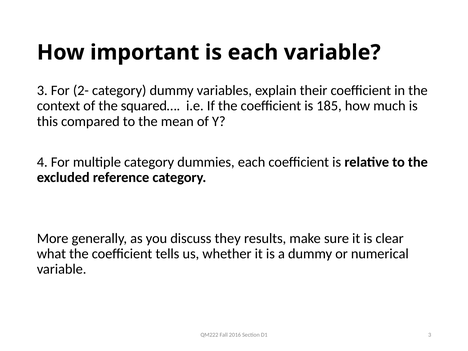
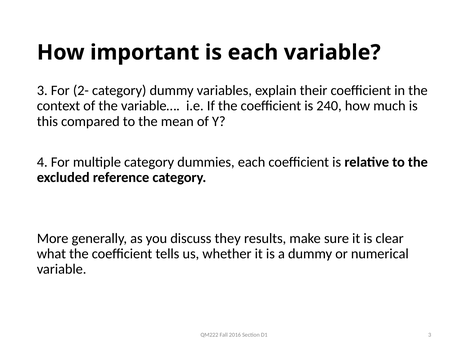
squared…: squared… -> variable… (150, 106)
185: 185 -> 240 (329, 106)
